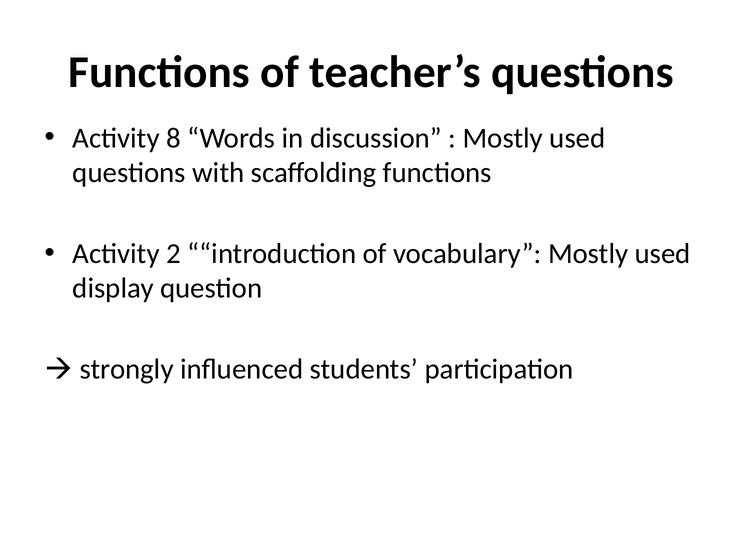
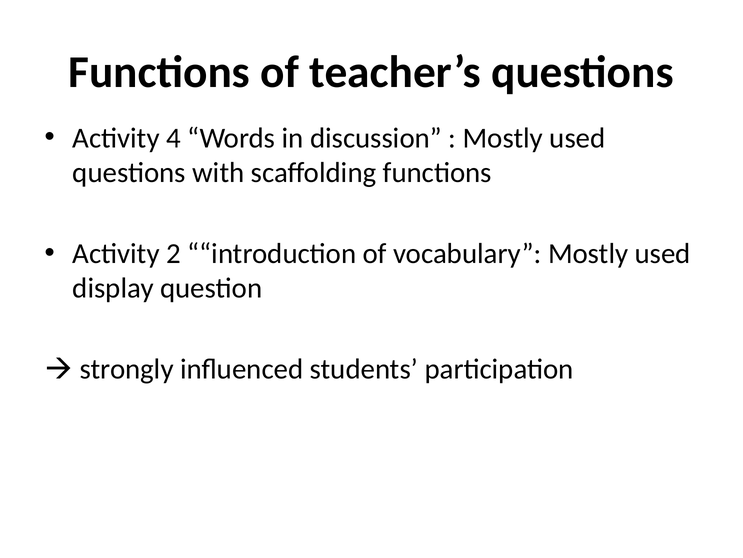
8: 8 -> 4 (174, 138)
